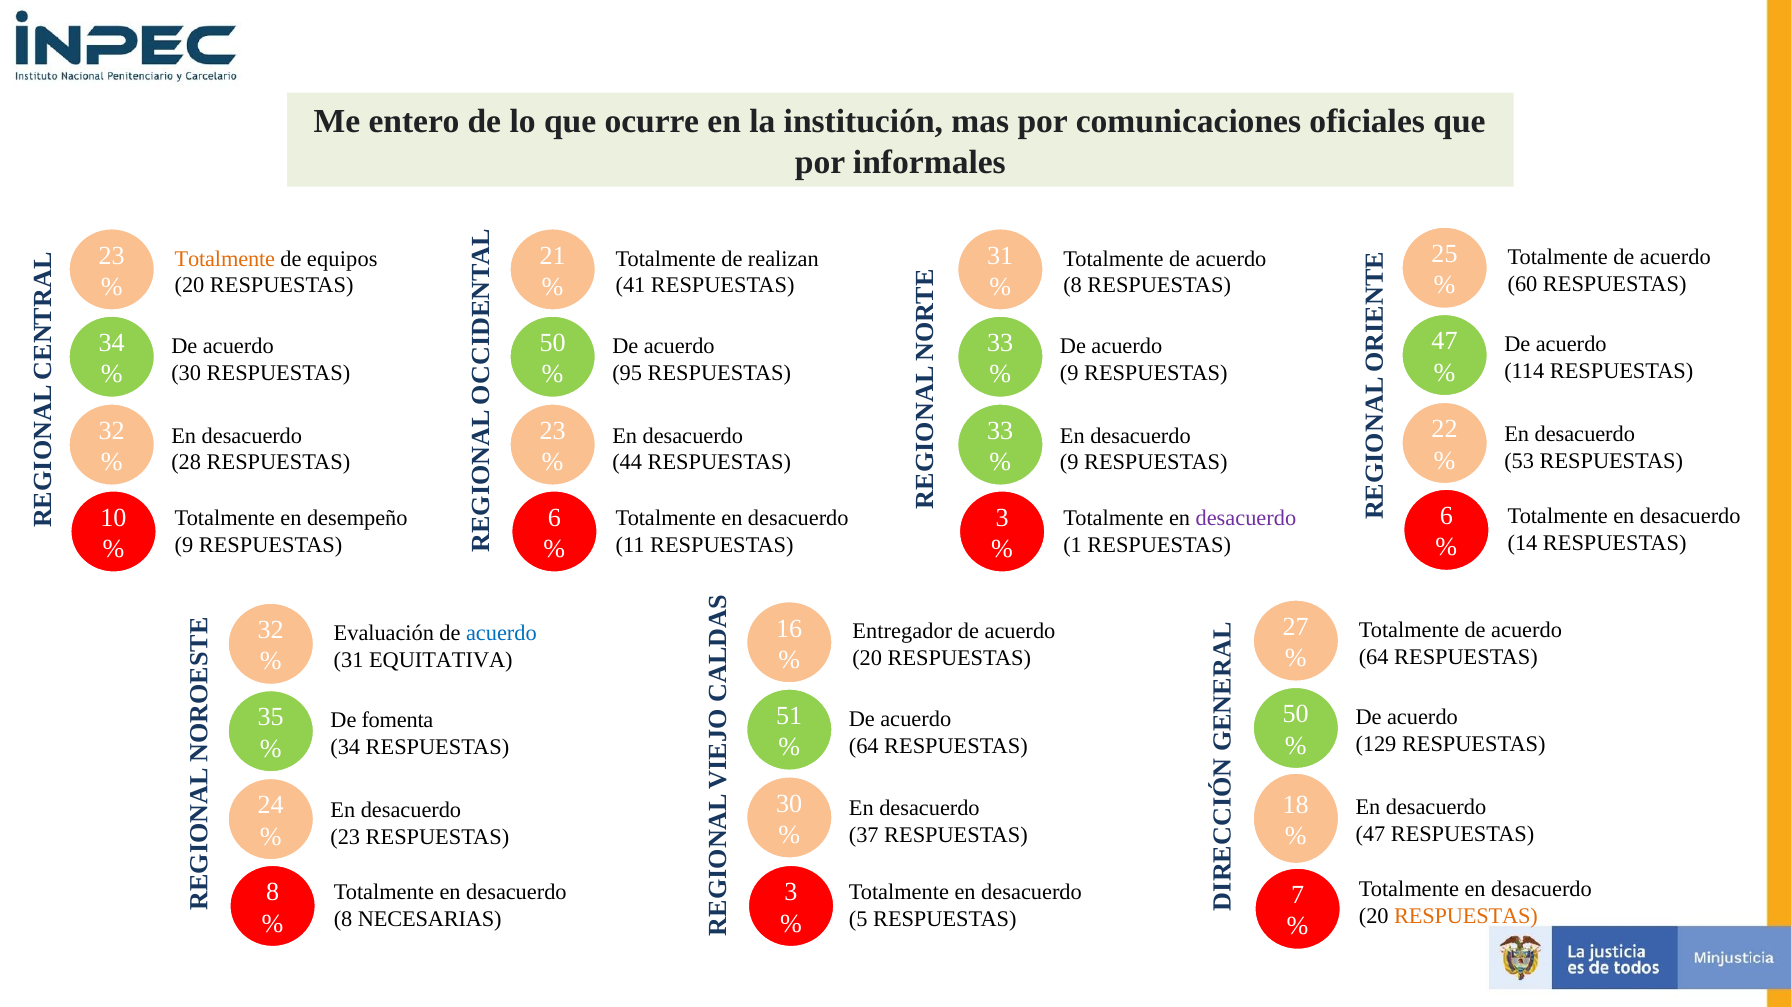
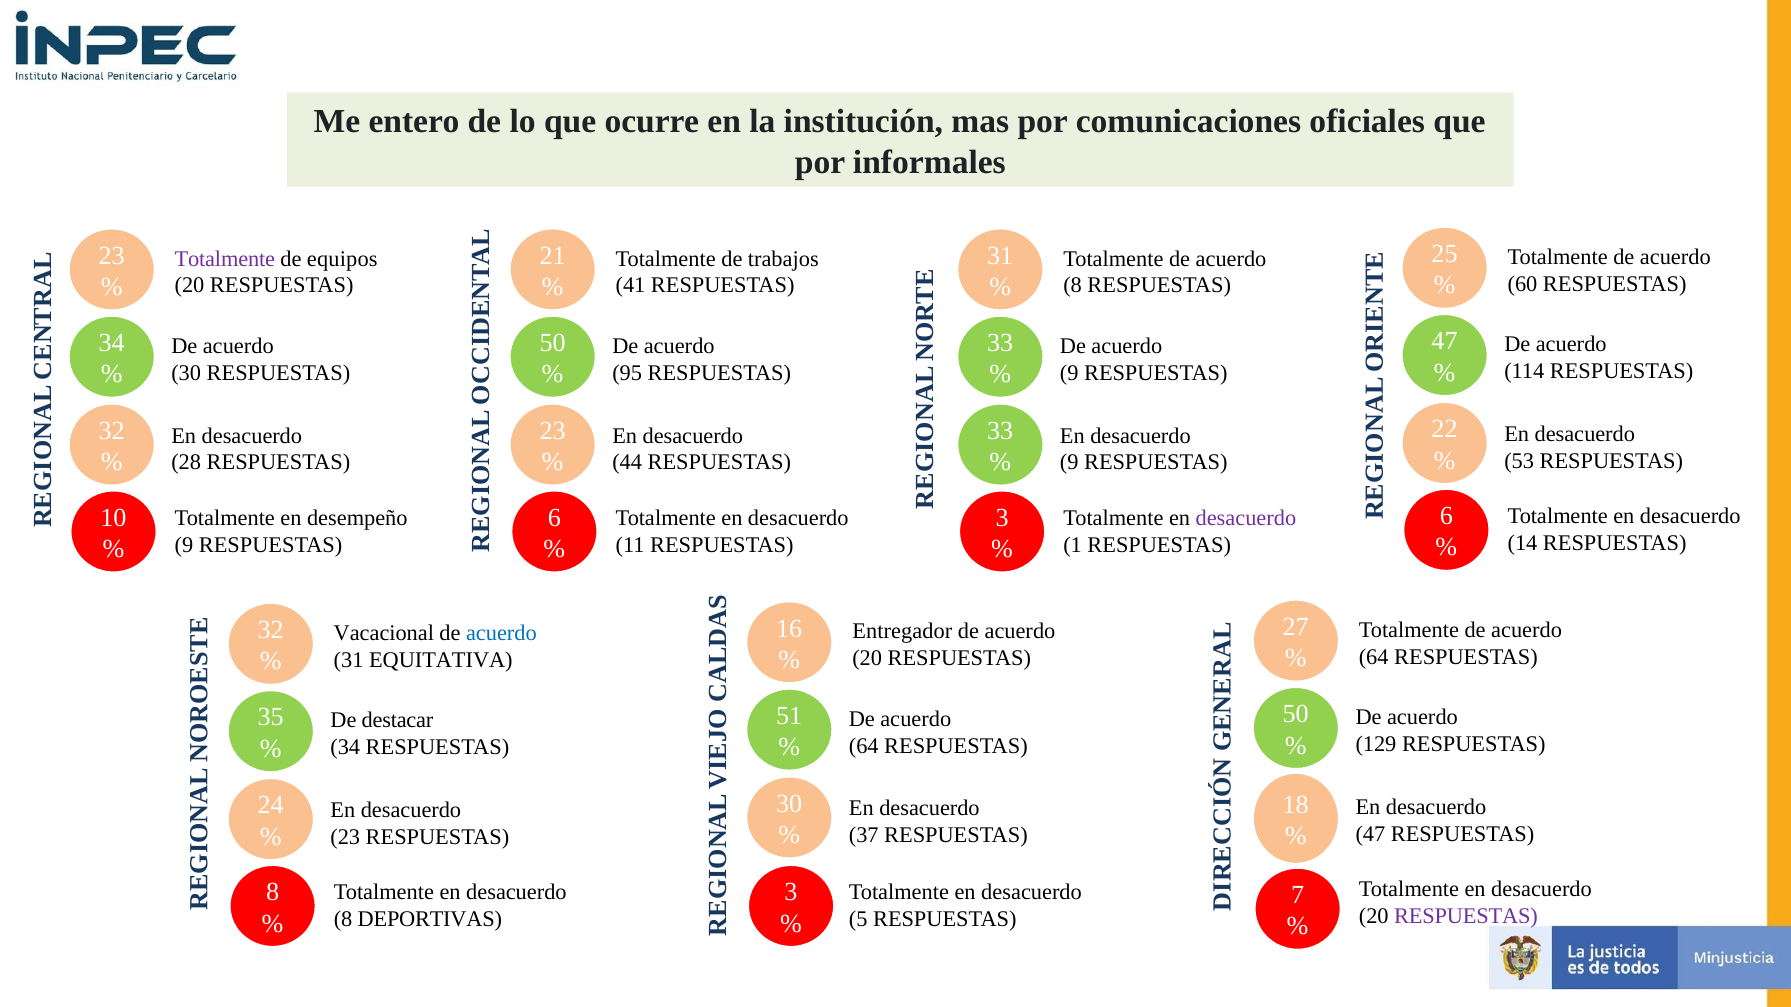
Totalmente colour: orange -> purple (225, 259)
realizan: realizan -> trabajos (783, 259)
Evaluación: Evaluación -> Vacacional (384, 633)
fomenta: fomenta -> destacar (397, 721)
RESPUESTAS colour: orange -> purple (1466, 917)
NECESARIAS: NECESARIAS -> DEPORTIVAS (430, 920)
